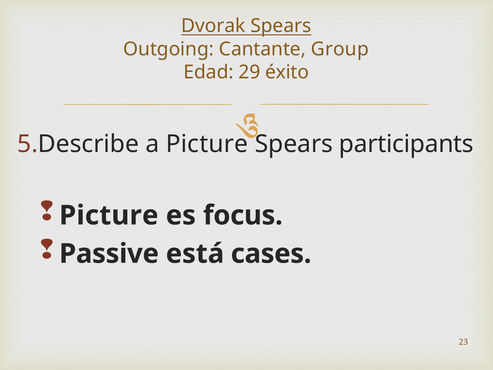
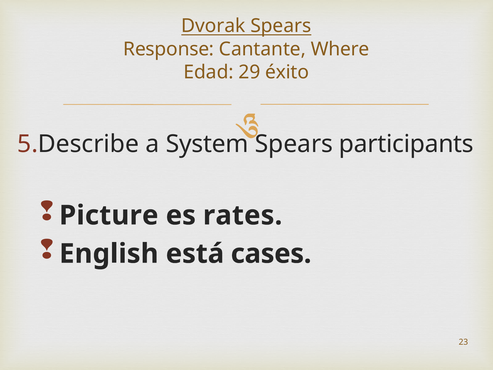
Outgoing: Outgoing -> Response (169, 49)
Group: Group -> Where (340, 49)
a Picture: Picture -> System (207, 144)
focus: focus -> rates (243, 215)
Passive: Passive -> English (109, 254)
